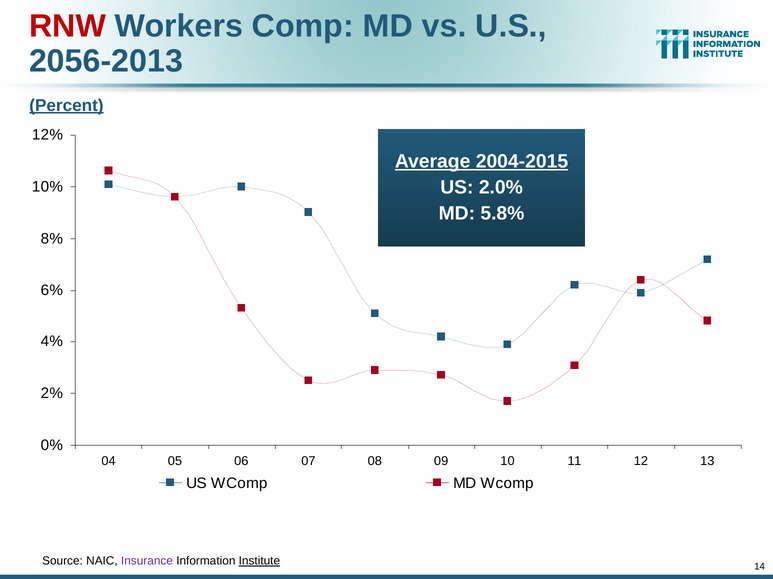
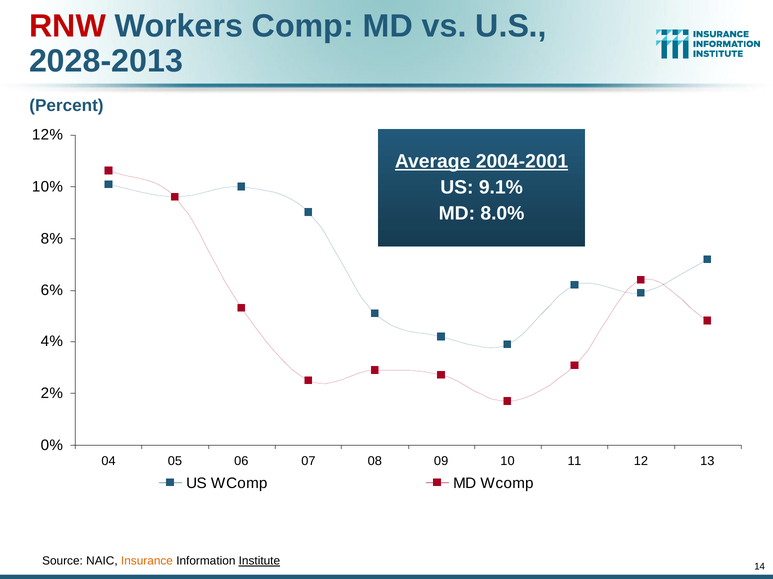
2056-2013: 2056-2013 -> 2028-2013 (106, 61)
Percent underline: present -> none (66, 106)
2004-2015: 2004-2015 -> 2004-2001 (522, 161)
2.0%: 2.0% -> 9.1% (501, 188)
5.8%: 5.8% -> 8.0% (502, 214)
Insurance colour: purple -> orange (147, 562)
